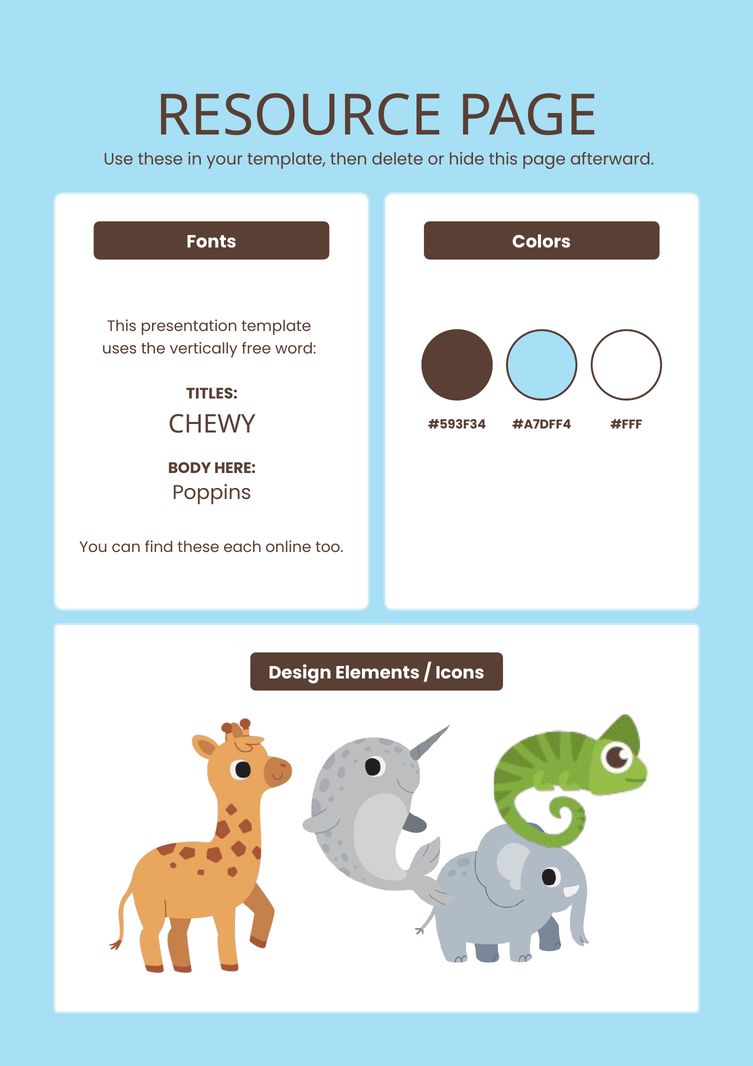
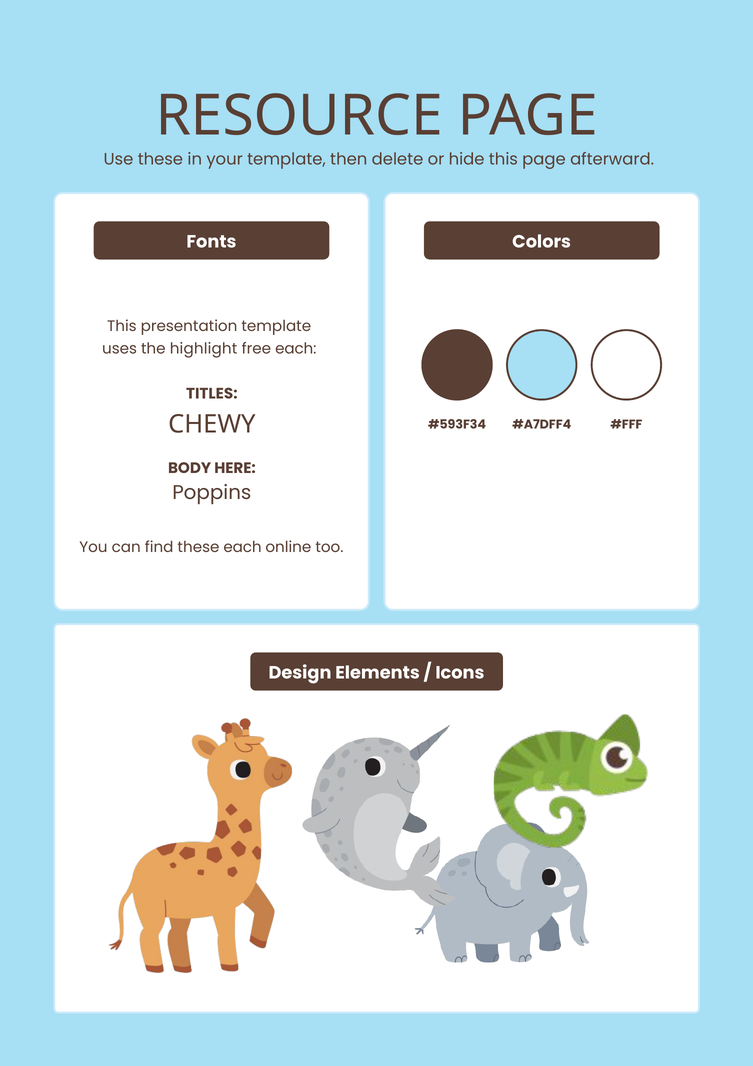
vertically: vertically -> highlight (204, 348)
free word: word -> each (296, 348)
